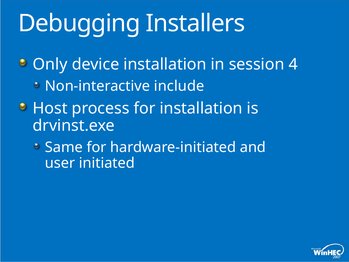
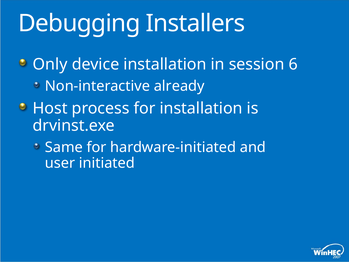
4: 4 -> 6 (293, 64)
include: include -> already (179, 86)
